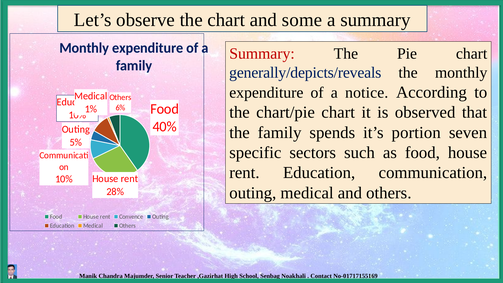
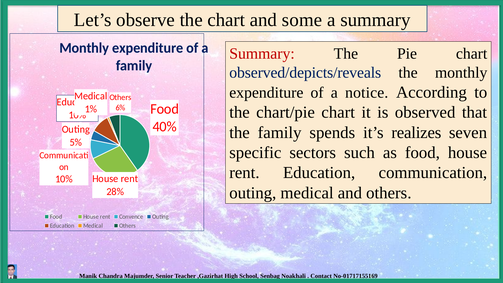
generally/depicts/reveals: generally/depicts/reveals -> observed/depicts/reveals (305, 73)
portion: portion -> realizes (416, 132)
